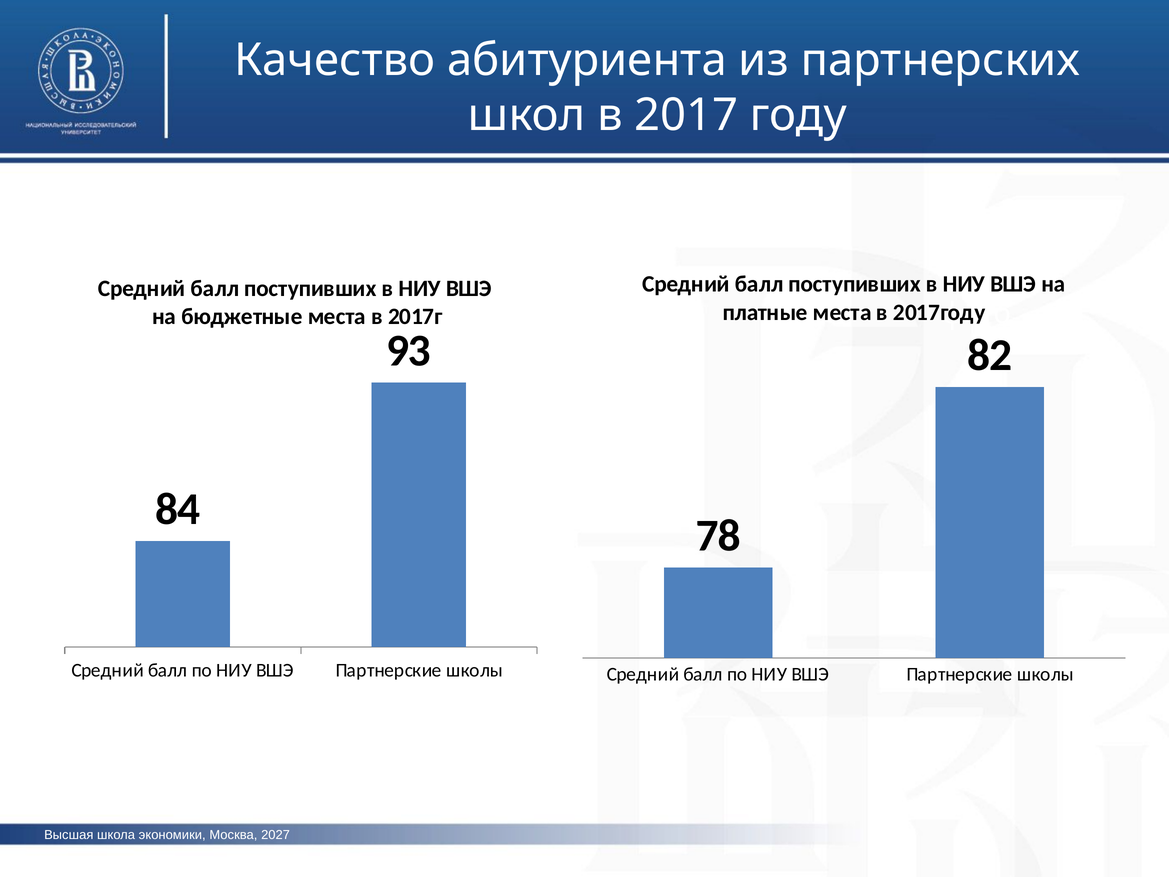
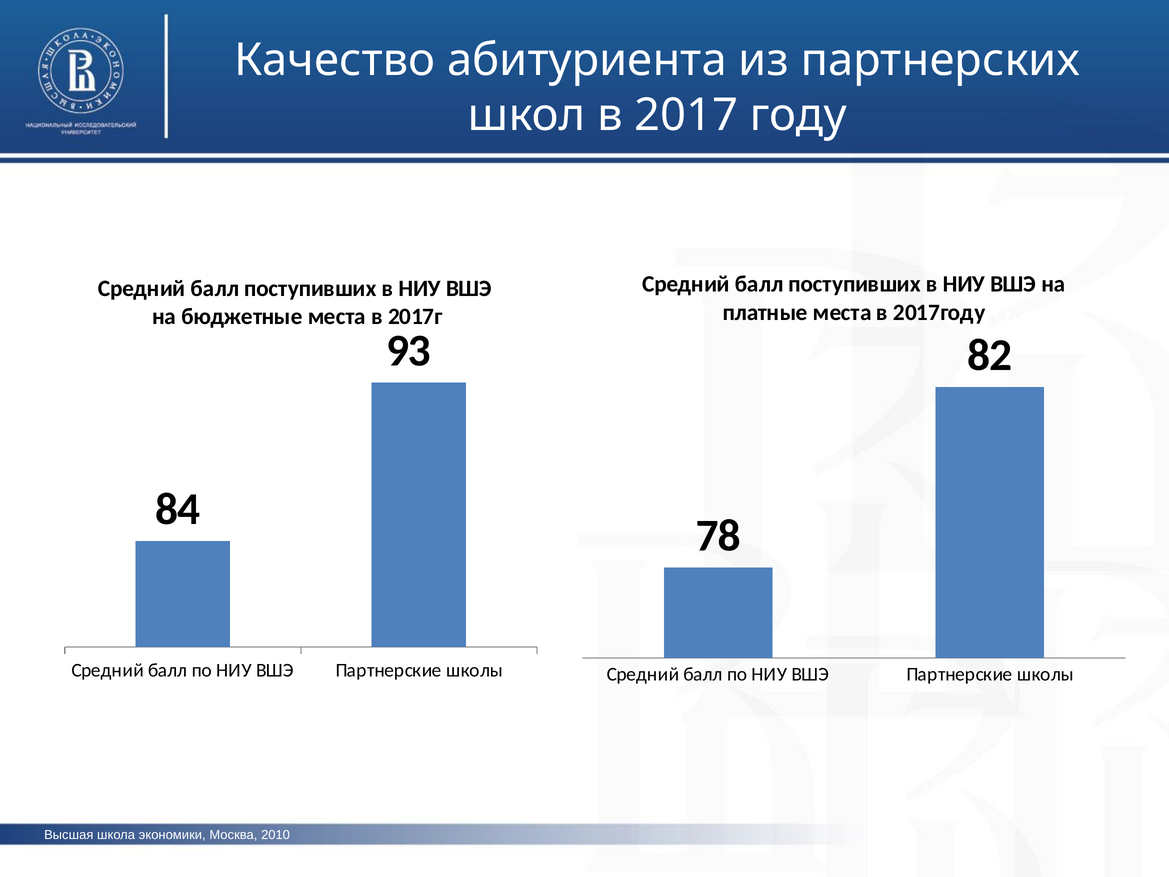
2027: 2027 -> 2010 (276, 835)
